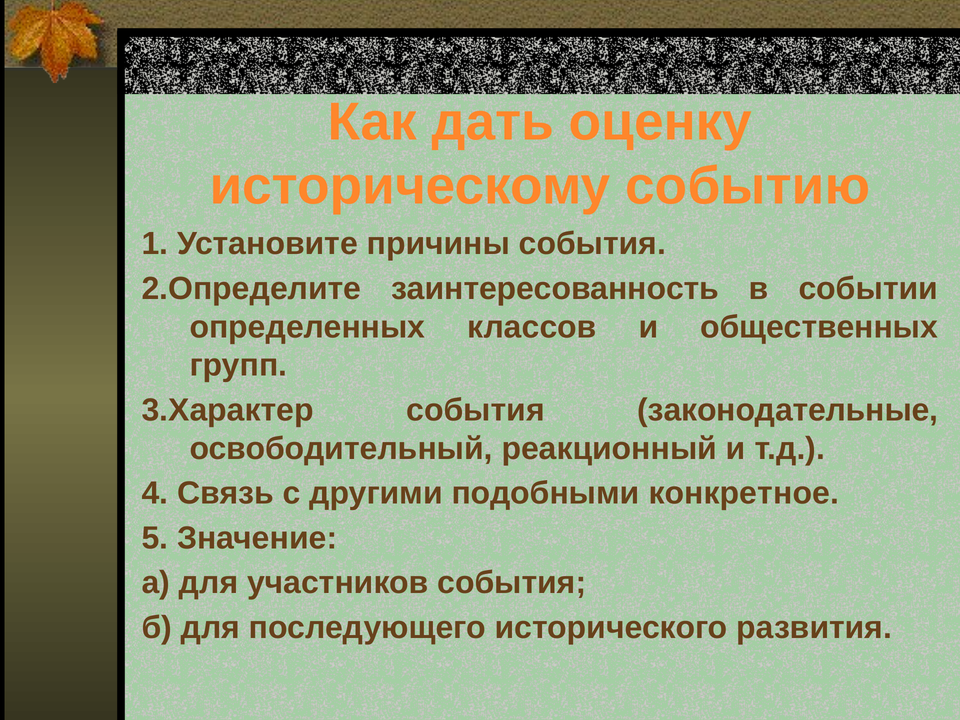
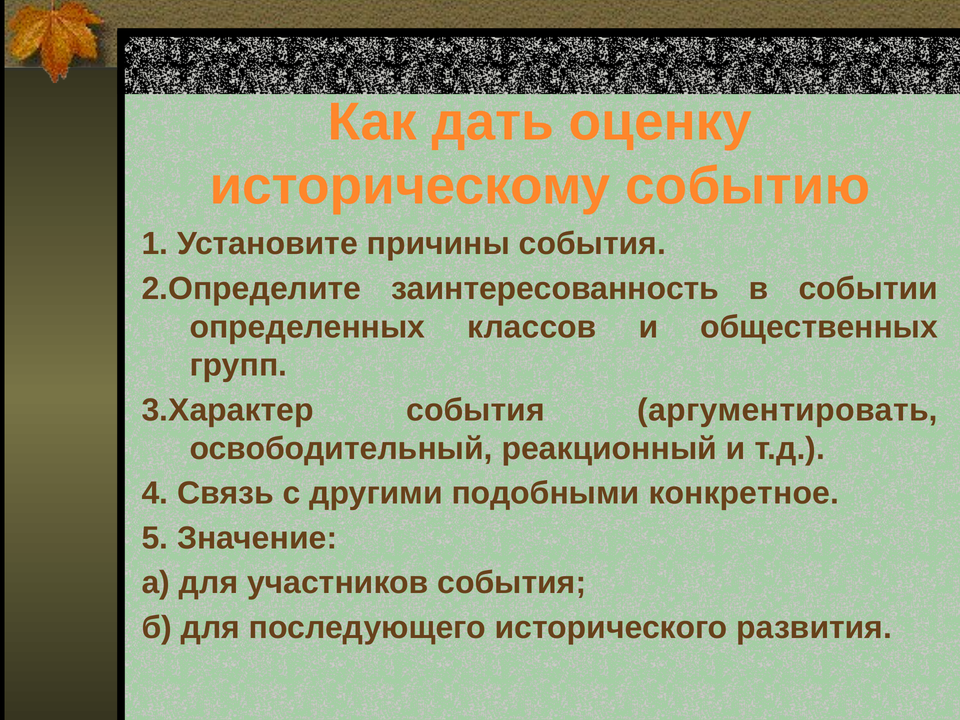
законодательные: законодательные -> аргументировать (788, 410)
